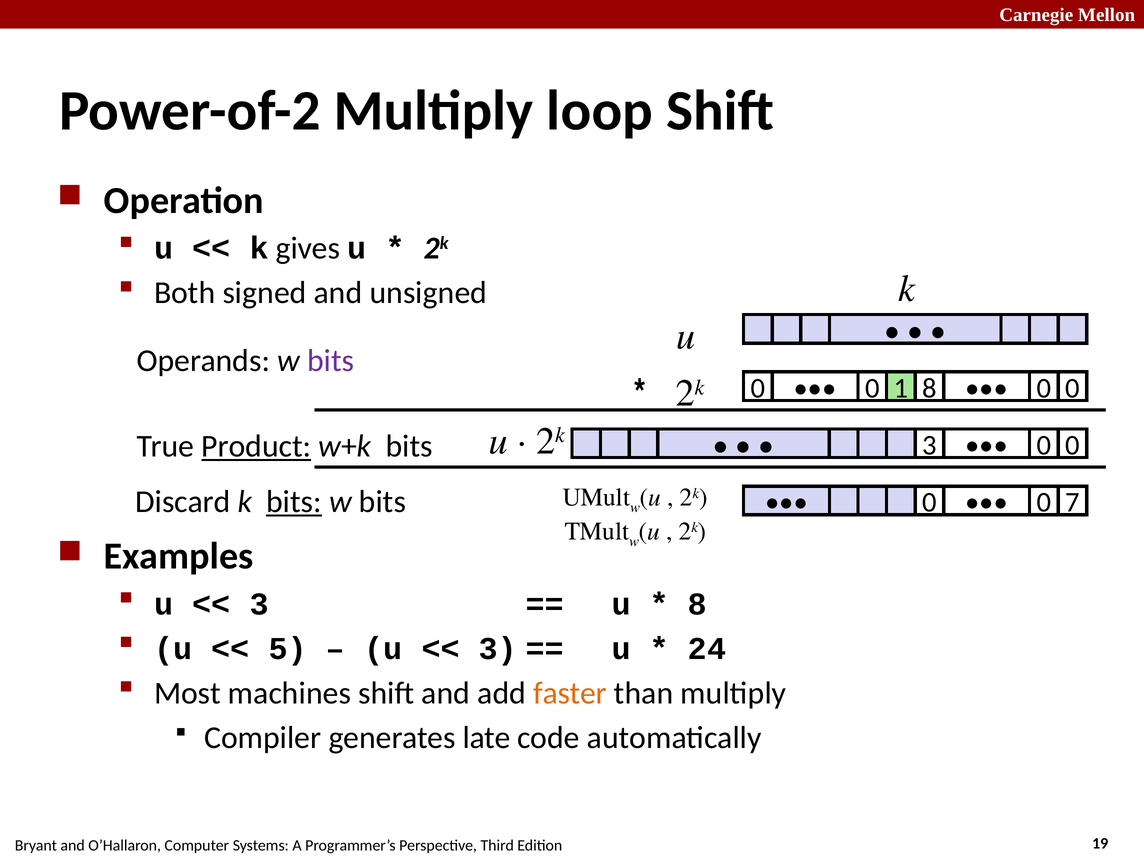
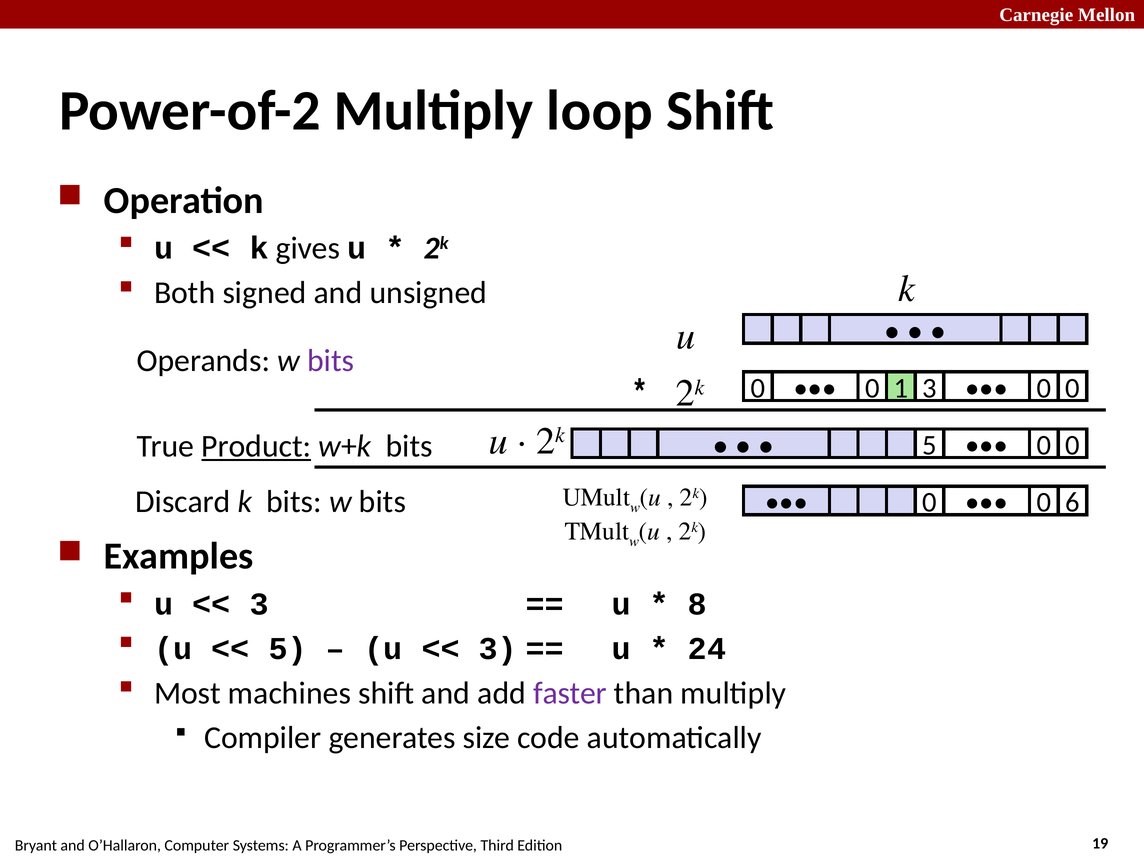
1 8: 8 -> 3 (929, 388)
3: 3 -> 5 (929, 445)
bits underline: present -> none (294, 502)
7: 7 -> 6 (1072, 502)
faster colour: orange -> purple (570, 693)
late: late -> size (487, 738)
